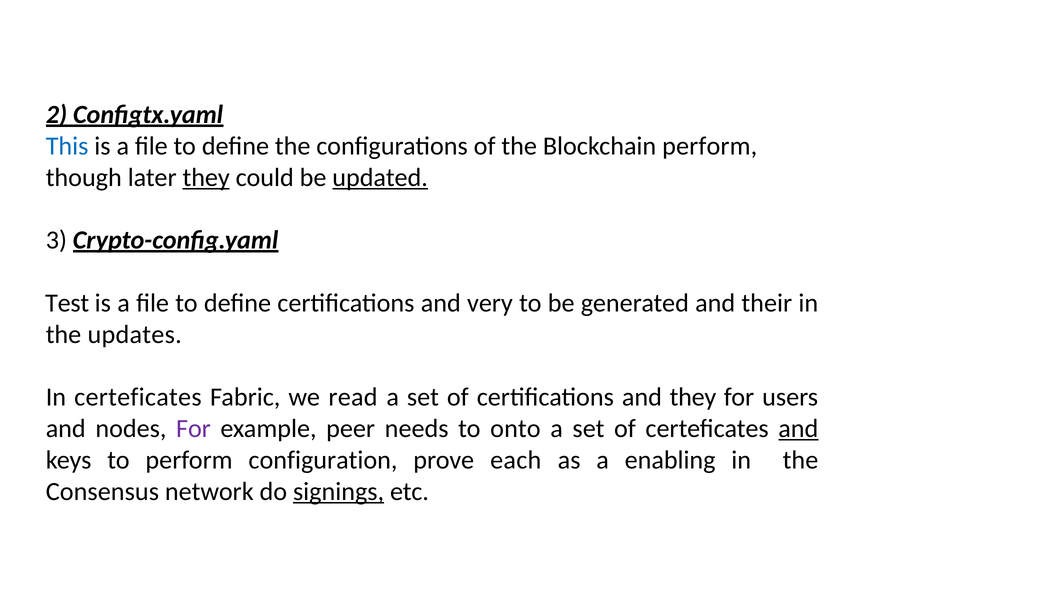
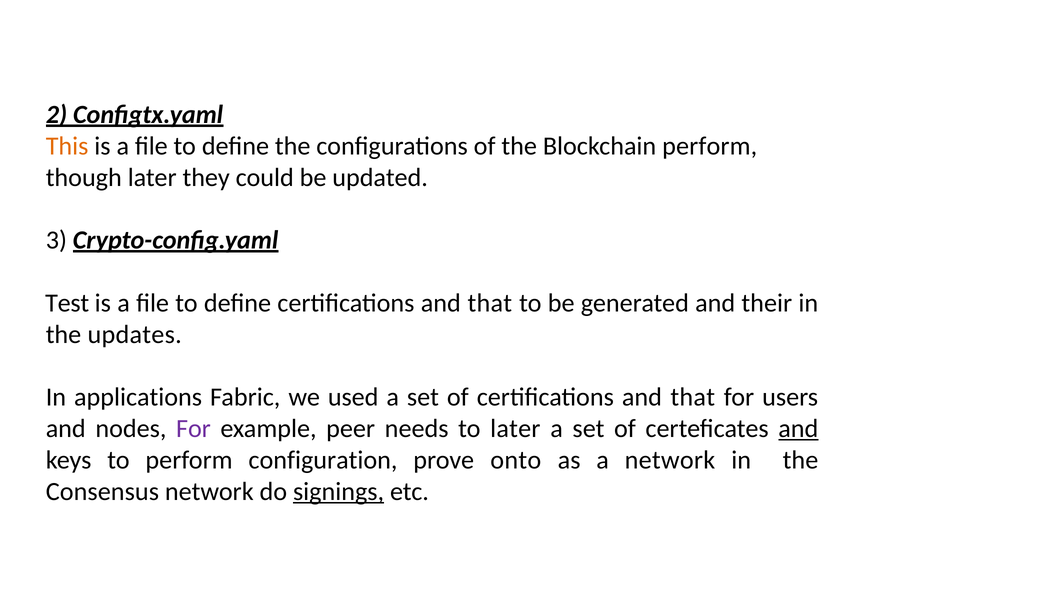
This colour: blue -> orange (67, 146)
they underline: present -> none (206, 177)
updated underline: present -> none (380, 177)
define certifications and very: very -> that (490, 303)
In certeficates: certeficates -> applications (138, 397)
read: read -> used (353, 397)
of certifications and they: they -> that (693, 397)
to onto: onto -> later (515, 429)
each: each -> onto (516, 460)
a enabling: enabling -> network (670, 460)
